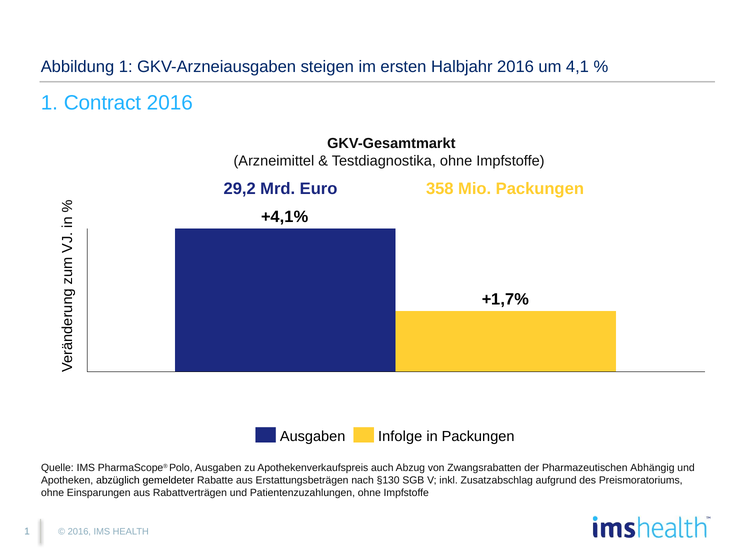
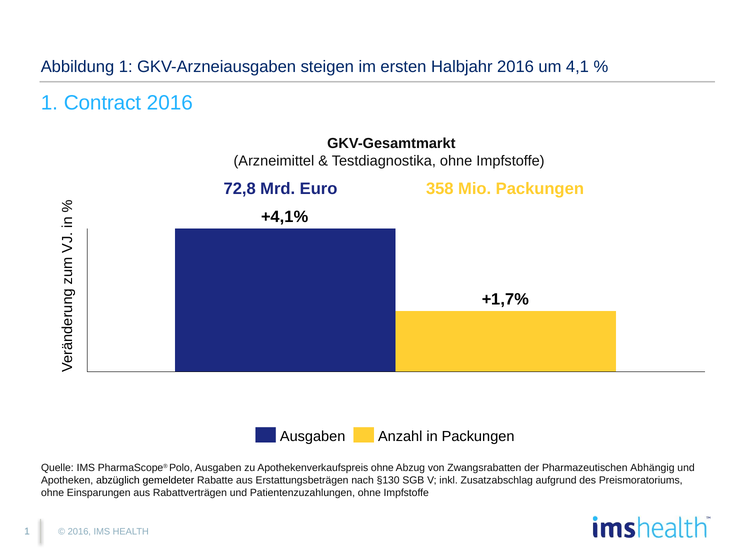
29,2: 29,2 -> 72,8 (240, 188)
Infolge: Infolge -> Anzahl (400, 436)
Apothekenverkaufspreis auch: auch -> ohne (382, 467)
